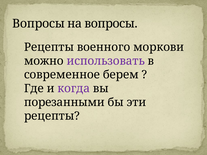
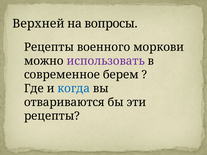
Вопросы: Вопросы -> Верхней (38, 24)
когда colour: purple -> blue (74, 89)
порезанными: порезанными -> отвариваются (64, 102)
